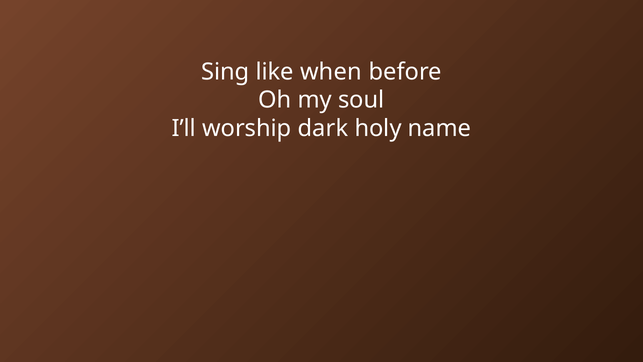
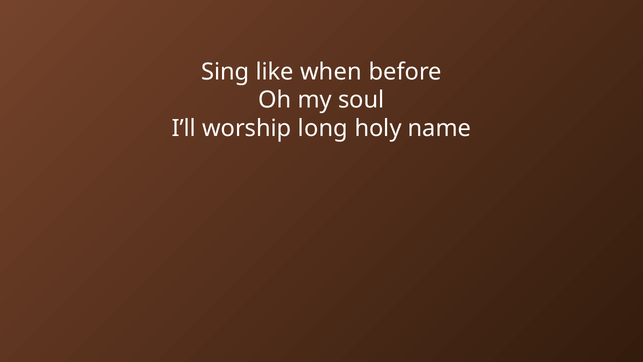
dark: dark -> long (323, 128)
